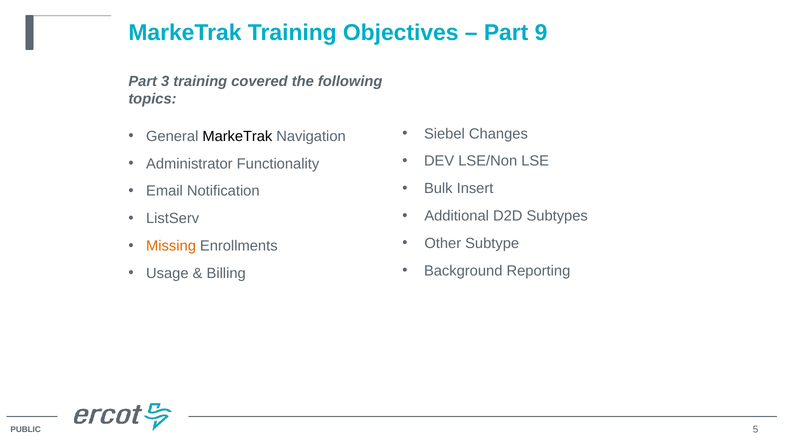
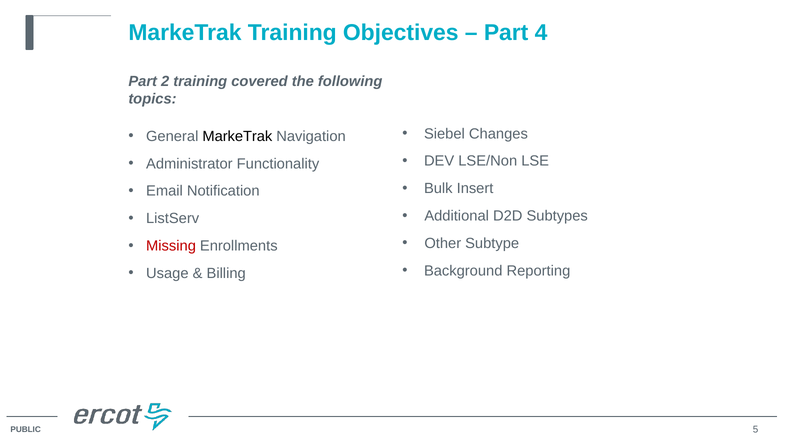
9: 9 -> 4 (541, 33)
3: 3 -> 2 (165, 81)
Missing colour: orange -> red (171, 246)
